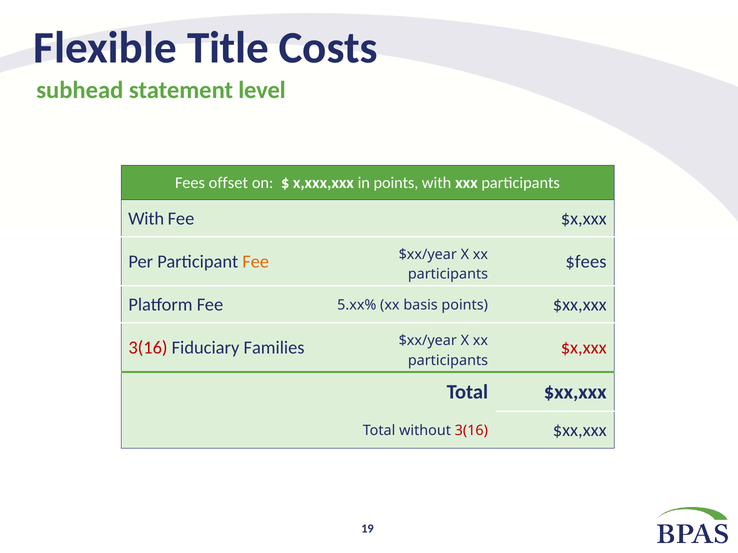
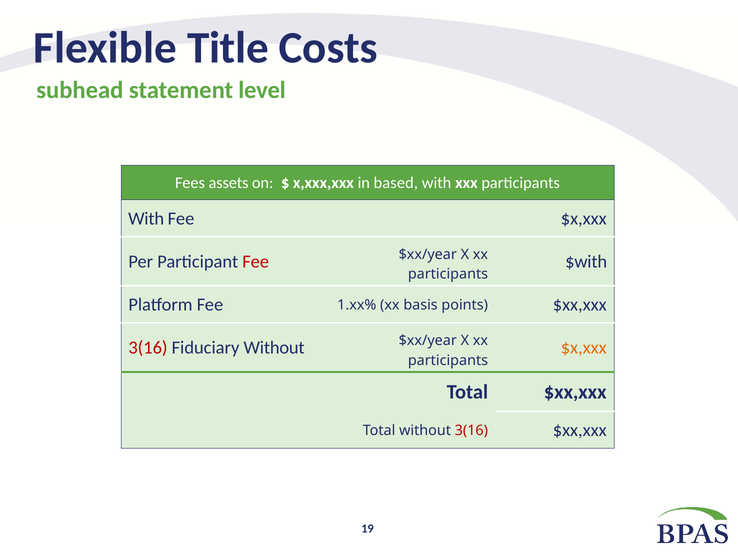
offset: offset -> assets (229, 183)
in points: points -> based (396, 183)
Fee colour: orange -> red (256, 262)
$fees: $fees -> $with (586, 262)
5.xx%: 5.xx% -> 1.xx% (357, 305)
Fiduciary Families: Families -> Without (274, 348)
$x,xxx colour: red -> orange (584, 348)
